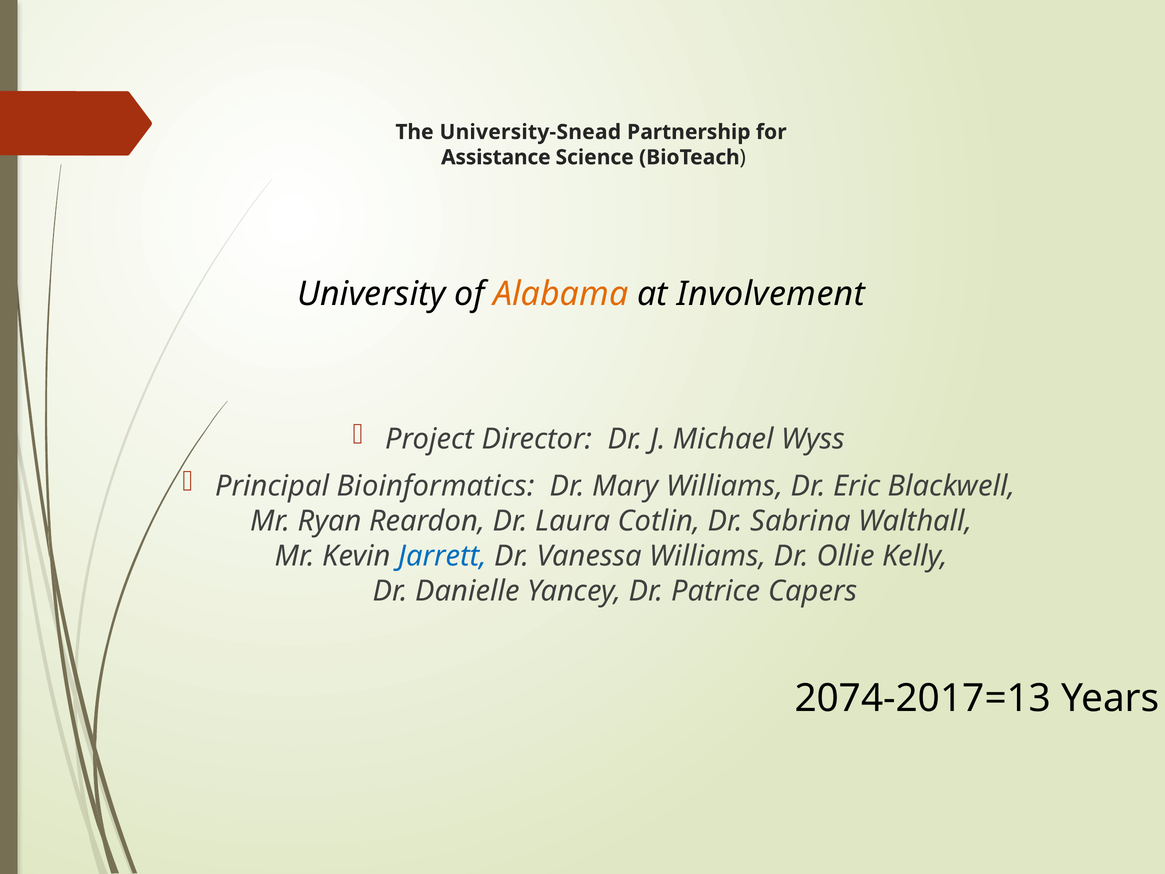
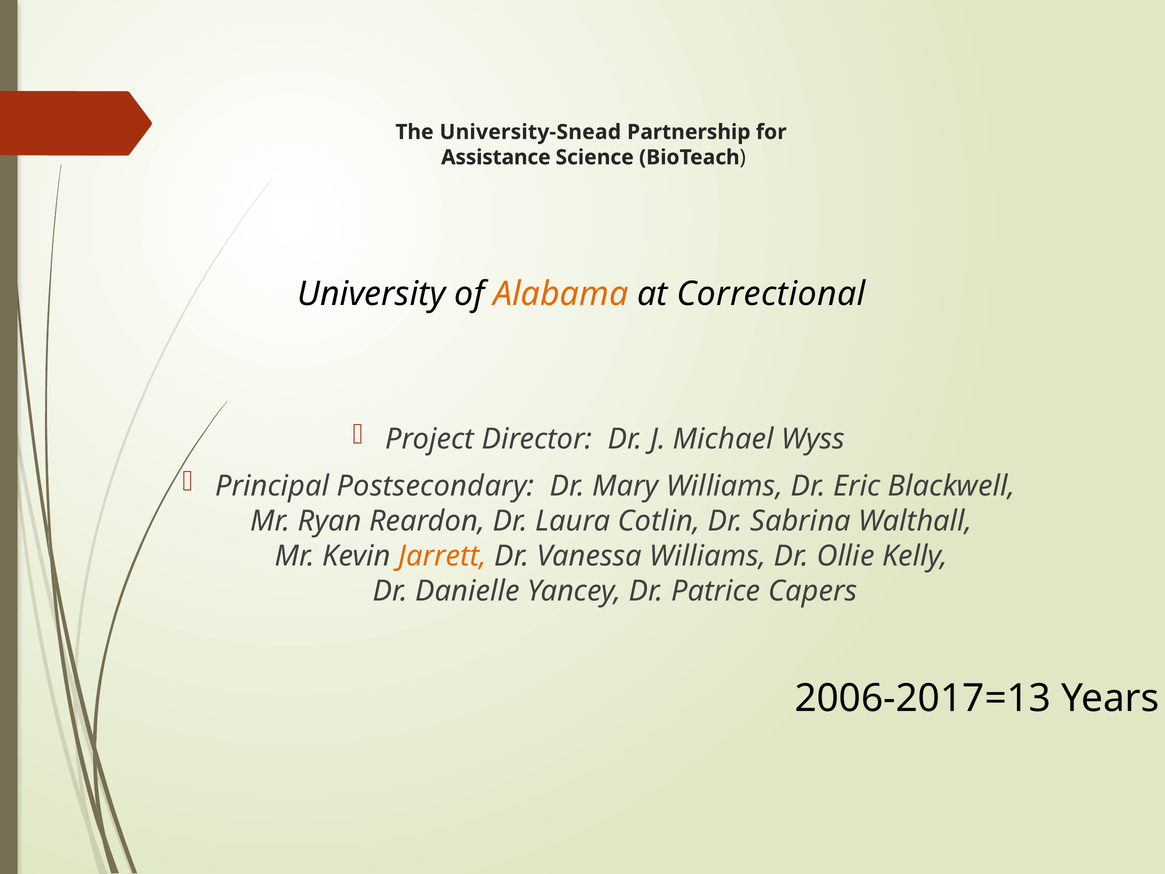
Involvement: Involvement -> Correctional (771, 294)
Bioinformatics: Bioinformatics -> Postsecondary (436, 486)
Jarrett colour: blue -> orange (443, 556)
2074-2017=13: 2074-2017=13 -> 2006-2017=13 (923, 698)
